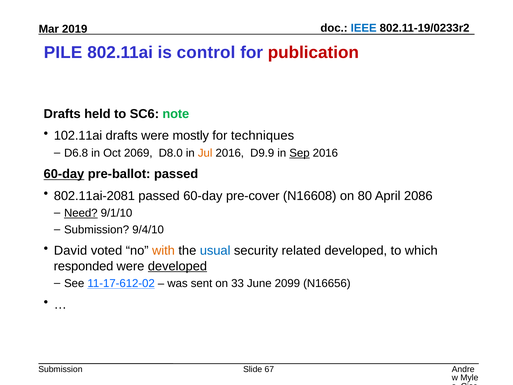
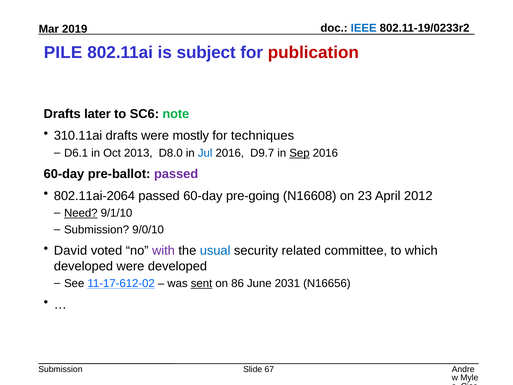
control: control -> subject (206, 53)
held: held -> later (97, 114)
102.11ai: 102.11ai -> 310.11ai (78, 136)
D6.8: D6.8 -> D6.1 (76, 153)
2069: 2069 -> 2013 (138, 153)
Jul colour: orange -> blue (205, 153)
D9.9: D9.9 -> D9.7 (262, 153)
60-day underline: present -> none (64, 174)
passed colour: black -> purple (176, 174)
802.11ai-2081: 802.11ai-2081 -> 802.11ai-2064 (94, 196)
pre-cover: pre-cover -> pre-going (253, 196)
80: 80 -> 23 (365, 196)
2086: 2086 -> 2012 (418, 196)
9/4/10: 9/4/10 -> 9/0/10 (148, 230)
with colour: orange -> purple (163, 251)
related developed: developed -> committee (356, 251)
responded: responded -> developed (83, 266)
developed underline: present -> none (177, 266)
sent underline: none -> present (202, 283)
33: 33 -> 86 (238, 283)
2099: 2099 -> 2031 (287, 283)
